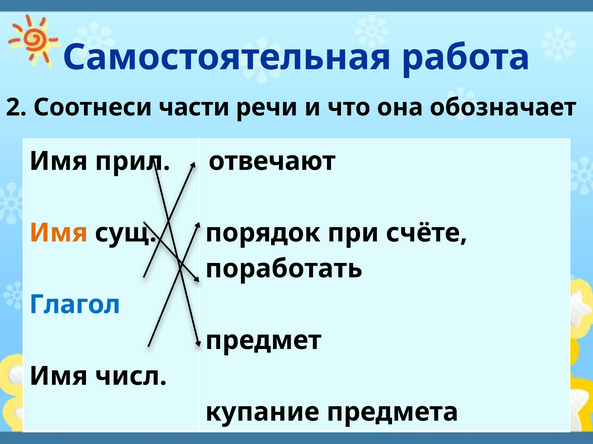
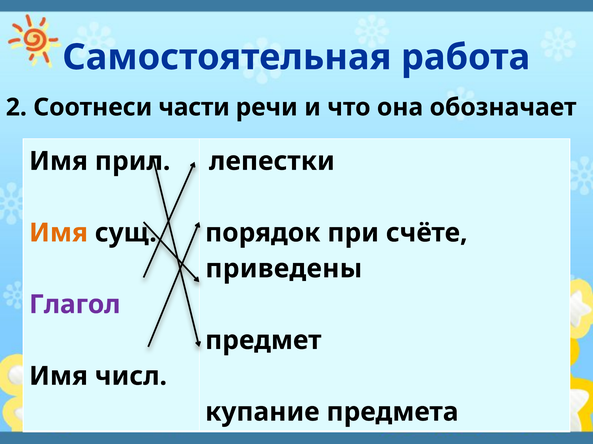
отвечают: отвечают -> лепестки (272, 161)
поработать: поработать -> приведены (284, 269)
Глагол colour: blue -> purple (75, 305)
